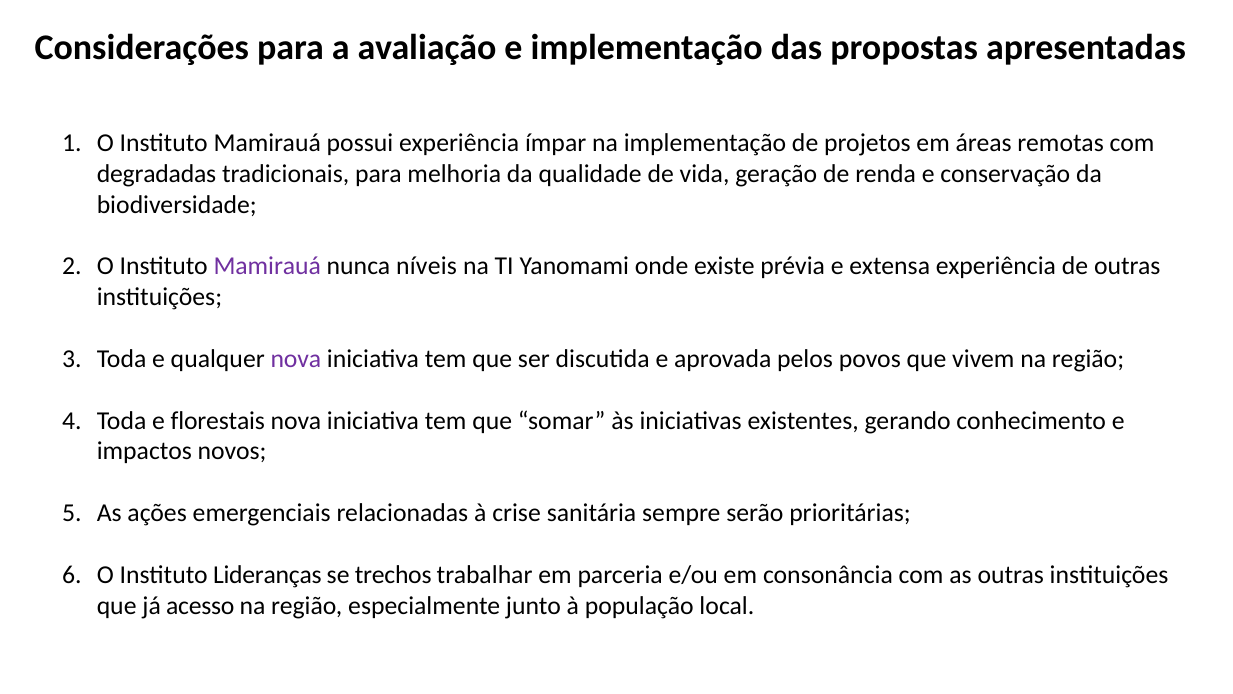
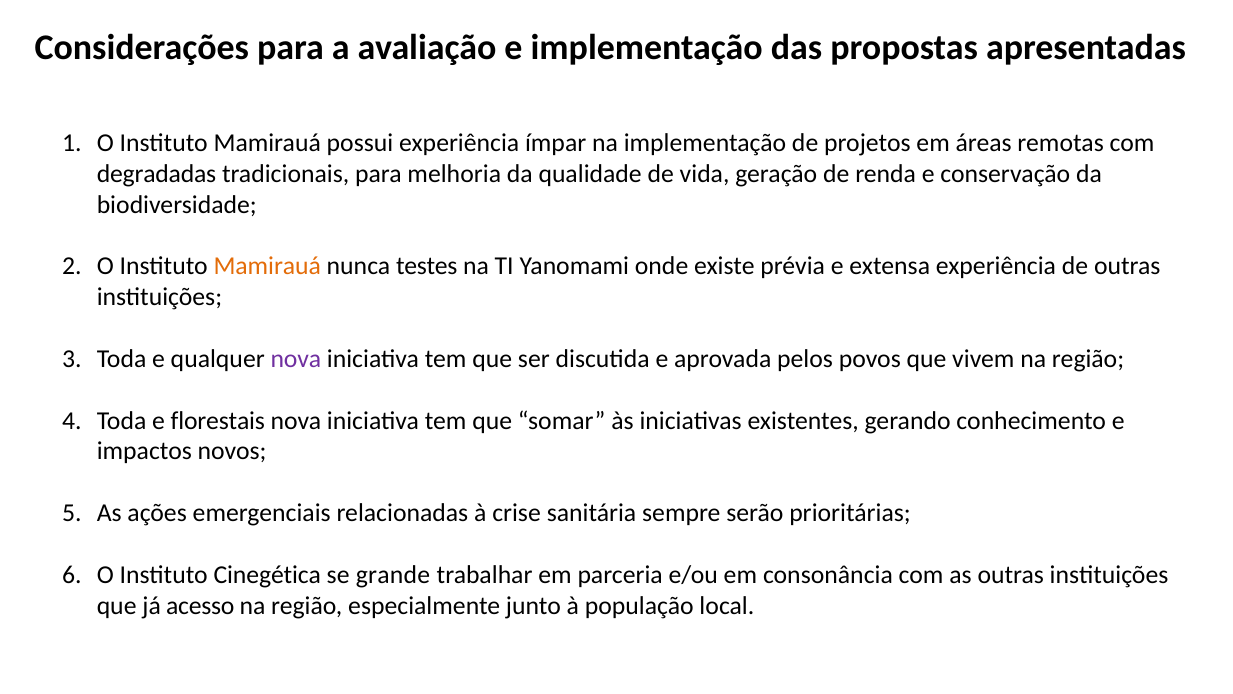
Mamirauá colour: purple -> orange (267, 266)
níveis: níveis -> testes (427, 266)
Lideranças: Lideranças -> Cinegética (267, 574)
trechos: trechos -> grande (393, 574)
